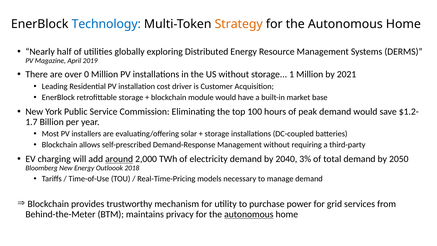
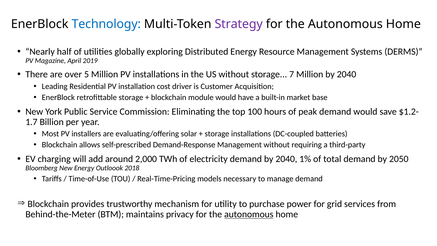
Strategy colour: orange -> purple (239, 24)
0: 0 -> 5 (87, 74)
1: 1 -> 7 (292, 74)
Million by 2021: 2021 -> 2040 (347, 74)
around underline: present -> none (119, 159)
3%: 3% -> 1% (305, 159)
